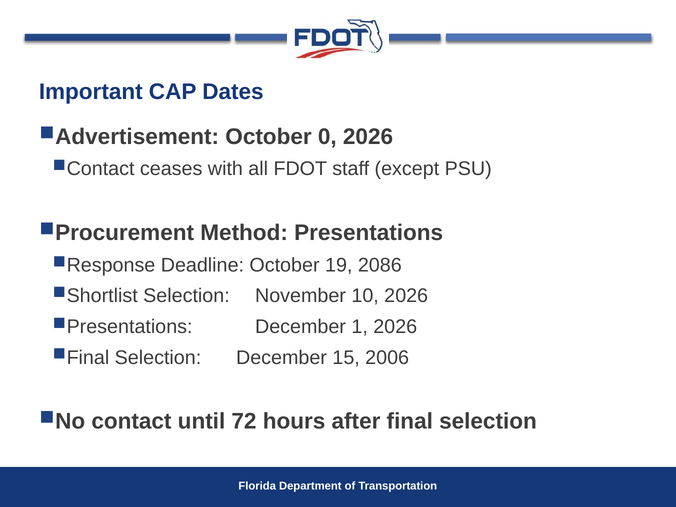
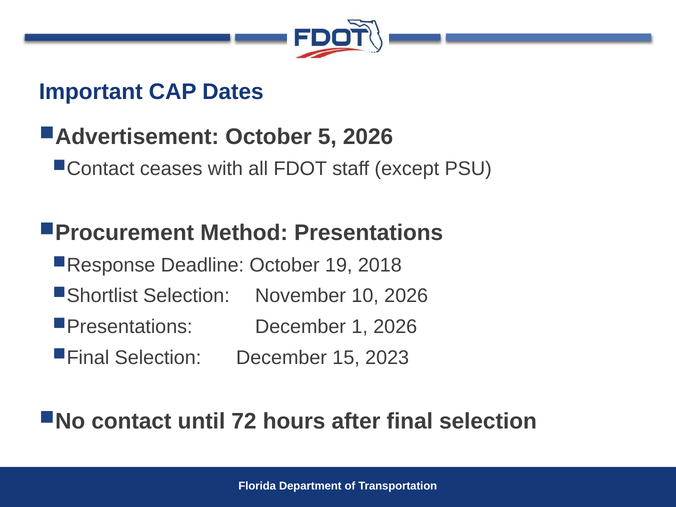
0: 0 -> 5 (327, 137)
2086: 2086 -> 2018 (380, 265)
2006: 2006 -> 2023 (387, 358)
